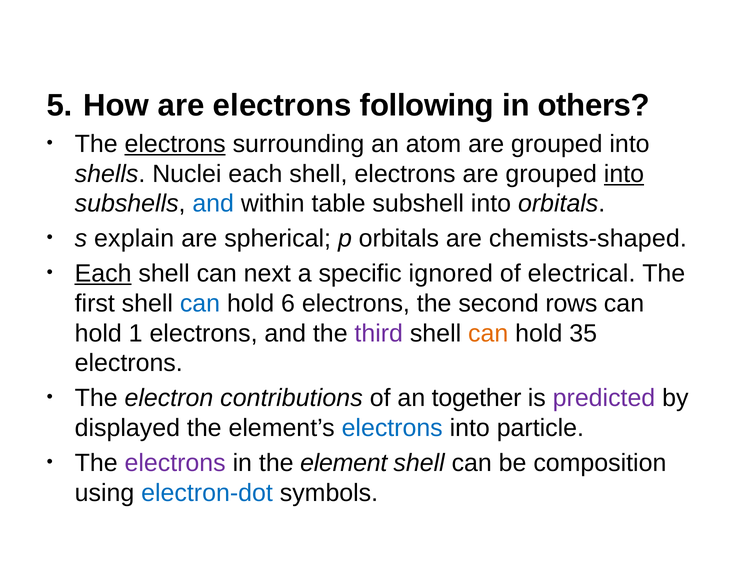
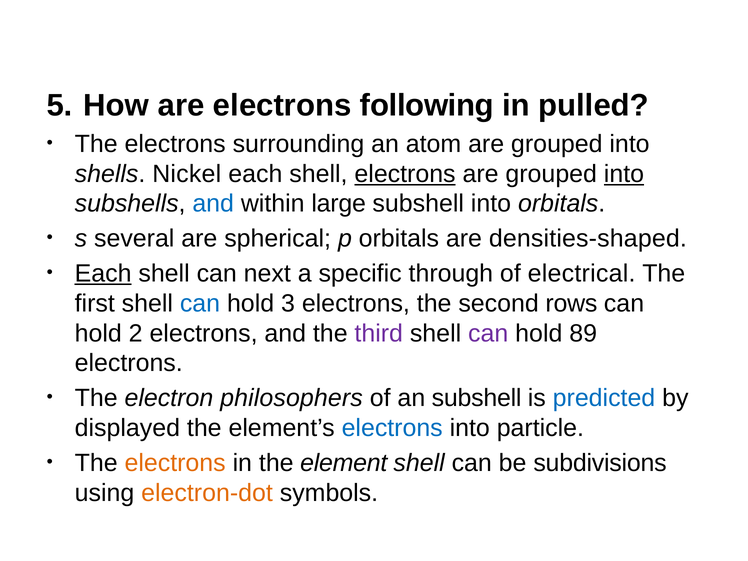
others: others -> pulled (594, 106)
electrons underline: present -> none (175, 144)
Nuclei: Nuclei -> Nickel (187, 174)
electrons underline: none -> present (405, 174)
table: table -> large (339, 204)
explain: explain -> several (134, 239)
chemists-shaped: chemists-shaped -> densities-shaped (588, 239)
ignored: ignored -> through (451, 274)
6: 6 -> 3 (288, 303)
1: 1 -> 2 (136, 333)
can colour: orange -> purple (488, 333)
35: 35 -> 89 (583, 333)
contributions: contributions -> philosophers (291, 398)
an together: together -> subshell (477, 398)
predicted colour: purple -> blue (604, 398)
electrons colour: purple -> orange (175, 463)
composition: composition -> subdivisions (600, 463)
electron-dot colour: blue -> orange (207, 493)
